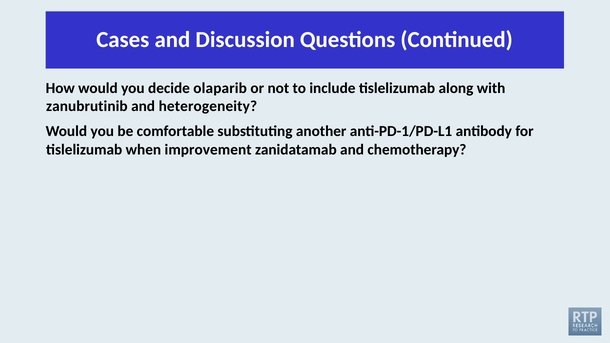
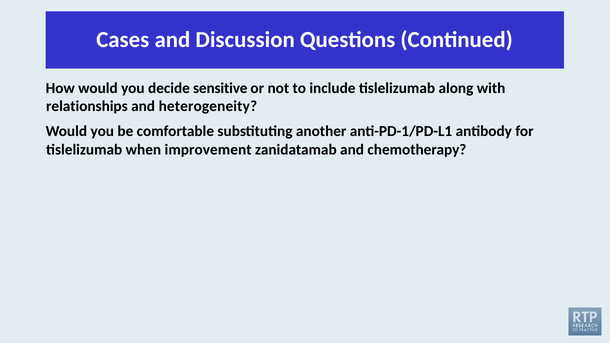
olaparib: olaparib -> sensitive (220, 88)
zanubrutinib: zanubrutinib -> relationships (87, 106)
